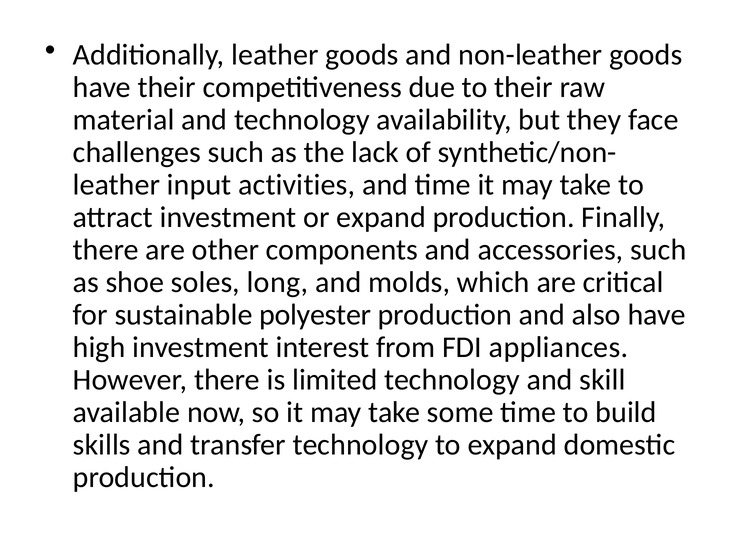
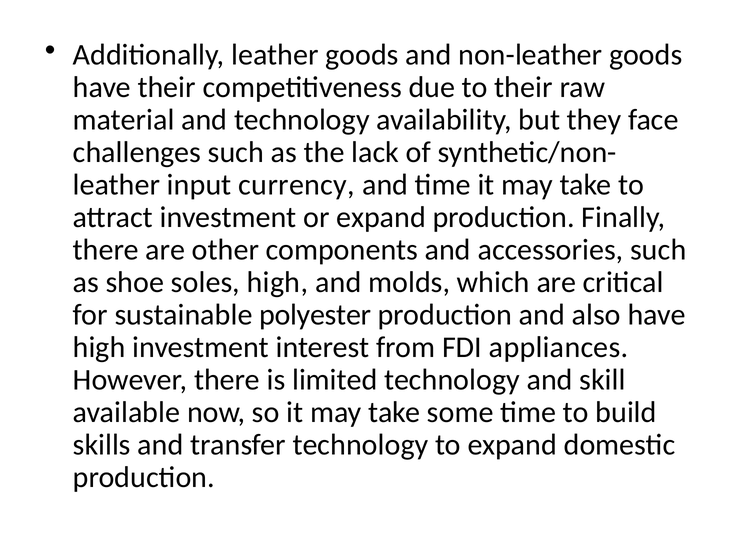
activities: activities -> currency (297, 185)
soles long: long -> high (277, 282)
